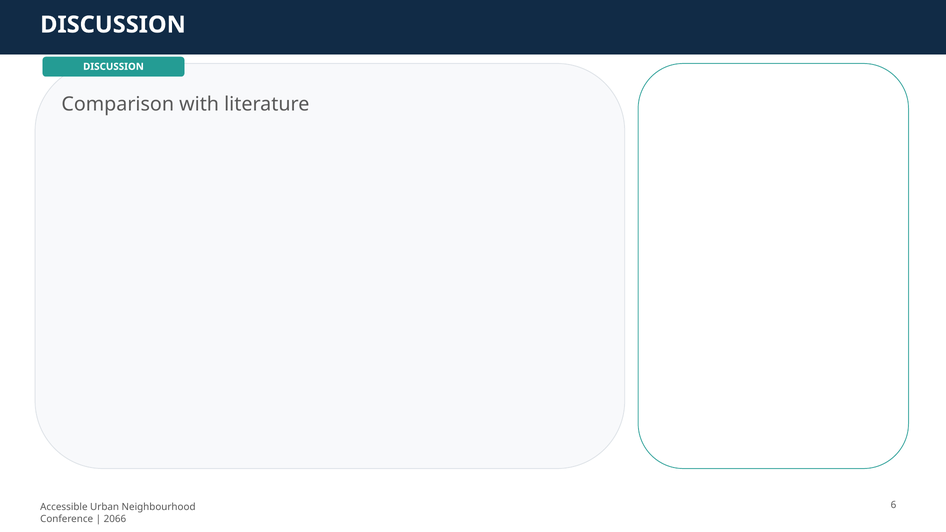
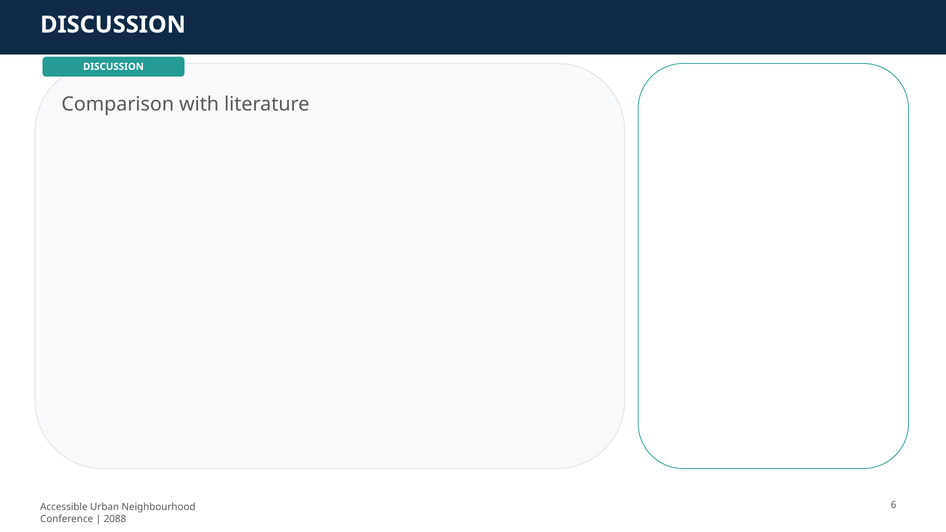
2066: 2066 -> 2088 (115, 519)
